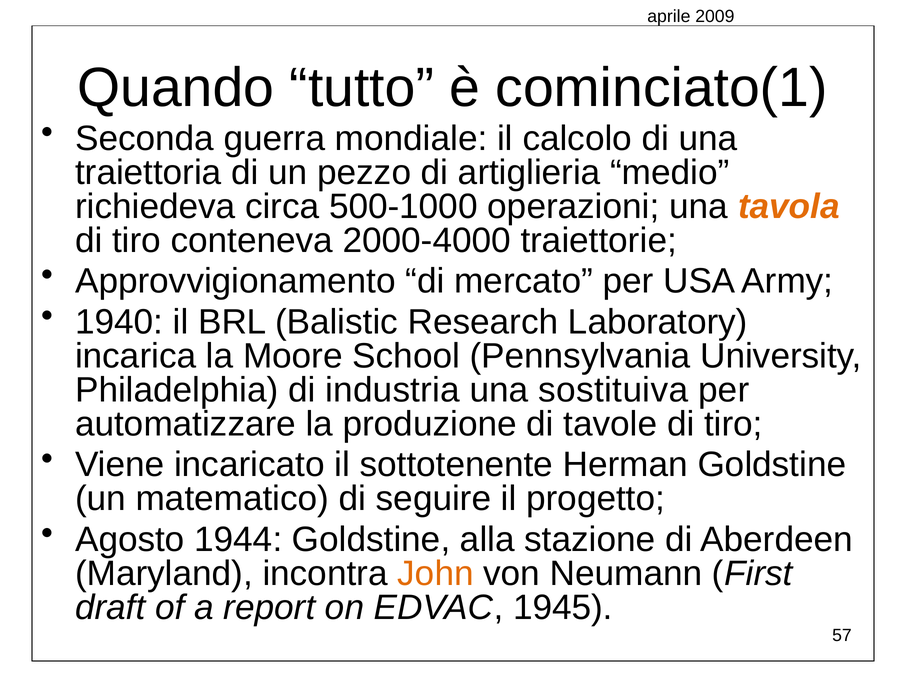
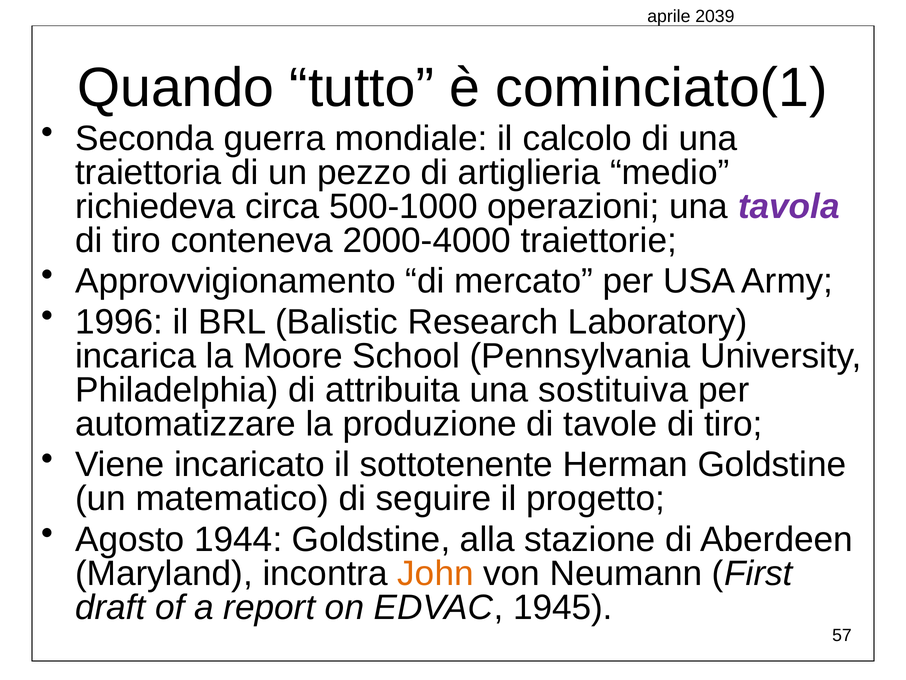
2009: 2009 -> 2039 (715, 16)
tavola colour: orange -> purple (789, 206)
1940: 1940 -> 1996 (119, 322)
industria: industria -> attribuita (393, 390)
